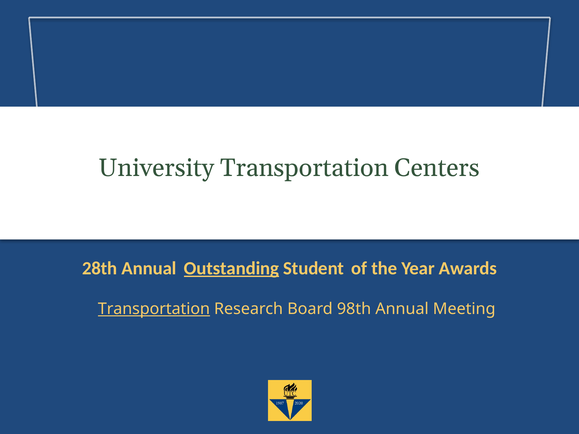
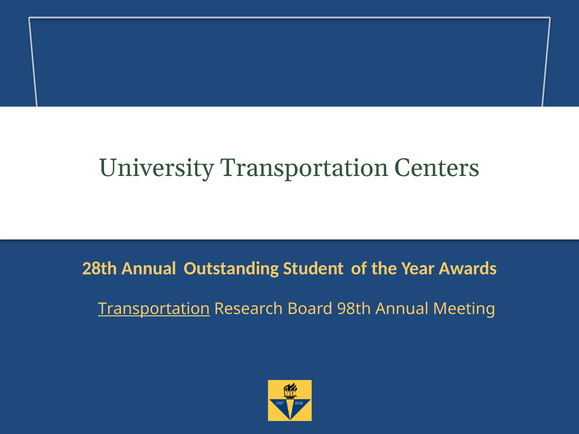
Outstanding underline: present -> none (231, 268)
